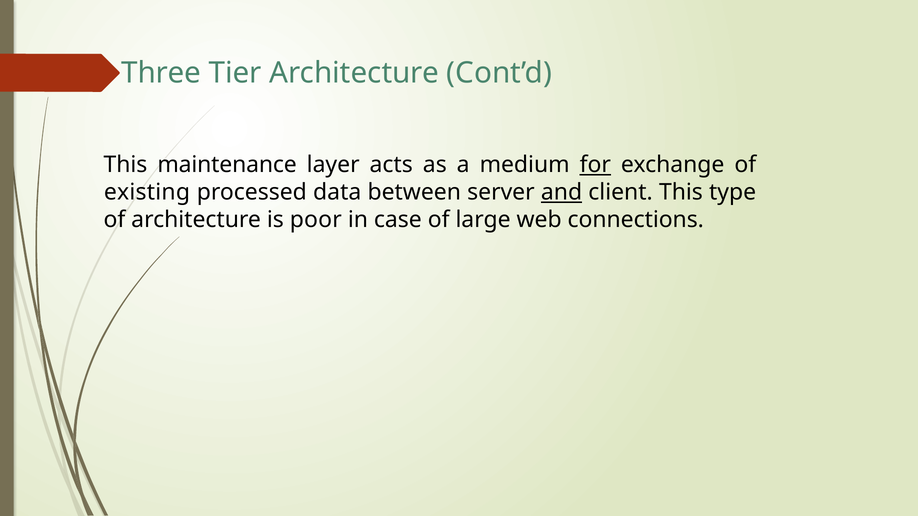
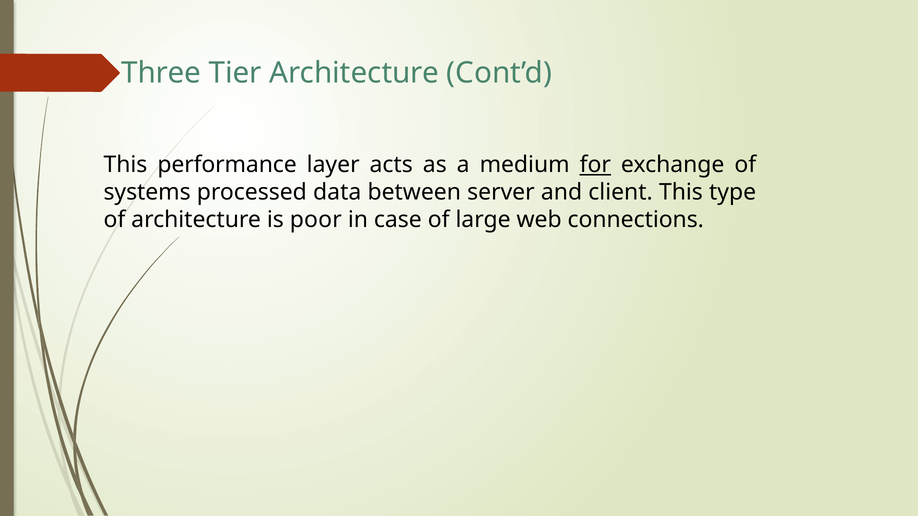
maintenance: maintenance -> performance (227, 165)
existing: existing -> systems (147, 192)
and underline: present -> none (562, 192)
